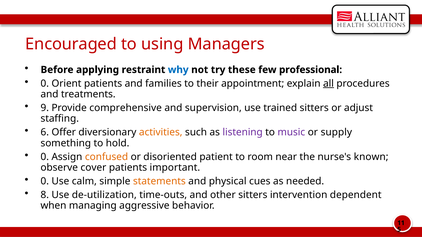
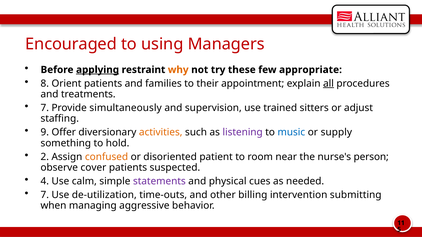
applying underline: none -> present (98, 70)
why colour: blue -> orange (178, 70)
professional: professional -> appropriate (310, 70)
0: 0 -> 8 (45, 84)
9: 9 -> 7 (45, 108)
comprehensive: comprehensive -> simultaneously (126, 108)
6: 6 -> 9 (45, 133)
music colour: purple -> blue (291, 133)
0: 0 -> 2 (45, 157)
known: known -> person (371, 157)
important: important -> suspected (175, 168)
0: 0 -> 4 (45, 182)
statements colour: orange -> purple (159, 182)
8: 8 -> 7 (45, 195)
other sitters: sitters -> billing (253, 195)
dependent: dependent -> submitting (356, 195)
